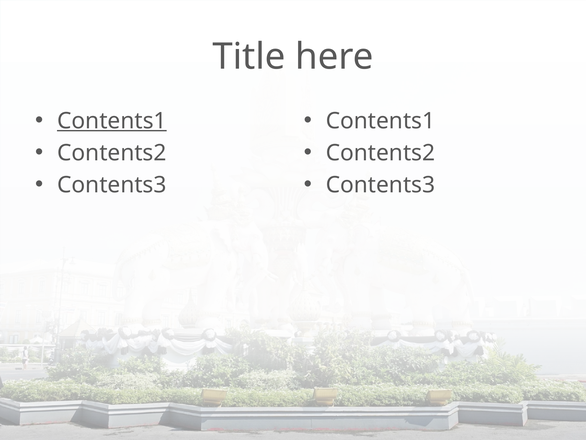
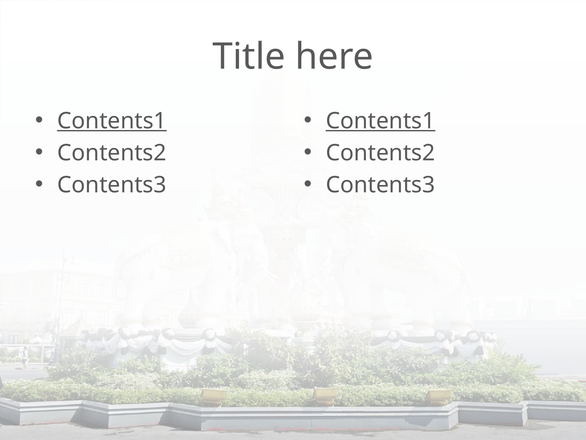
Contents1 underline: none -> present (380, 121)
